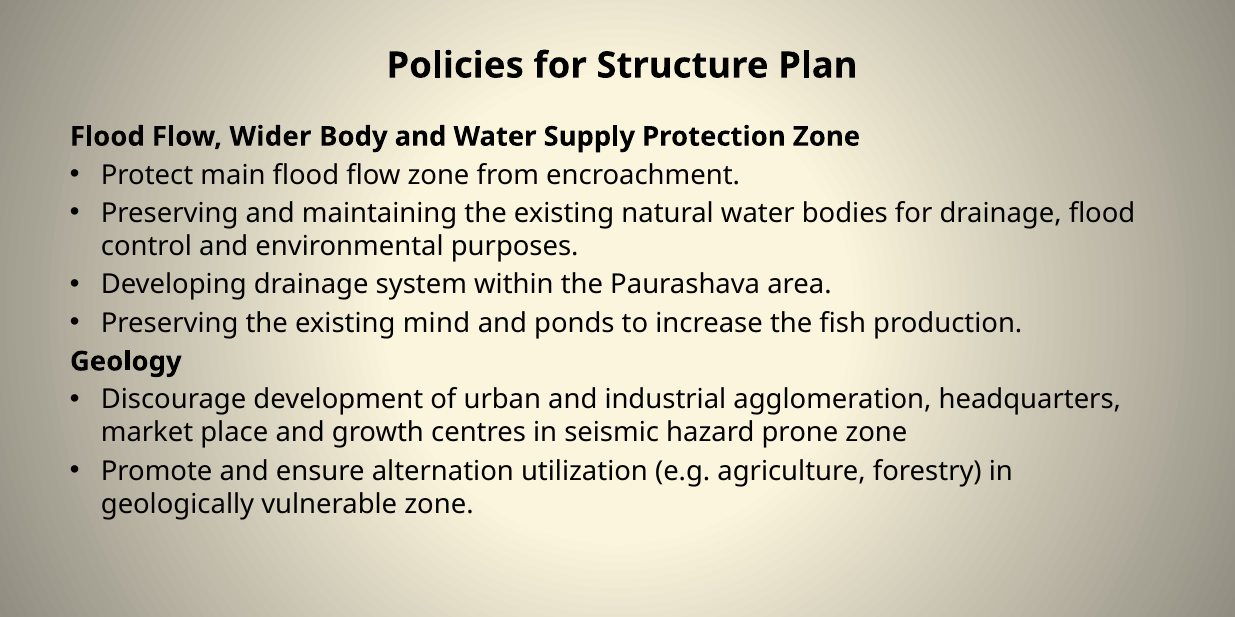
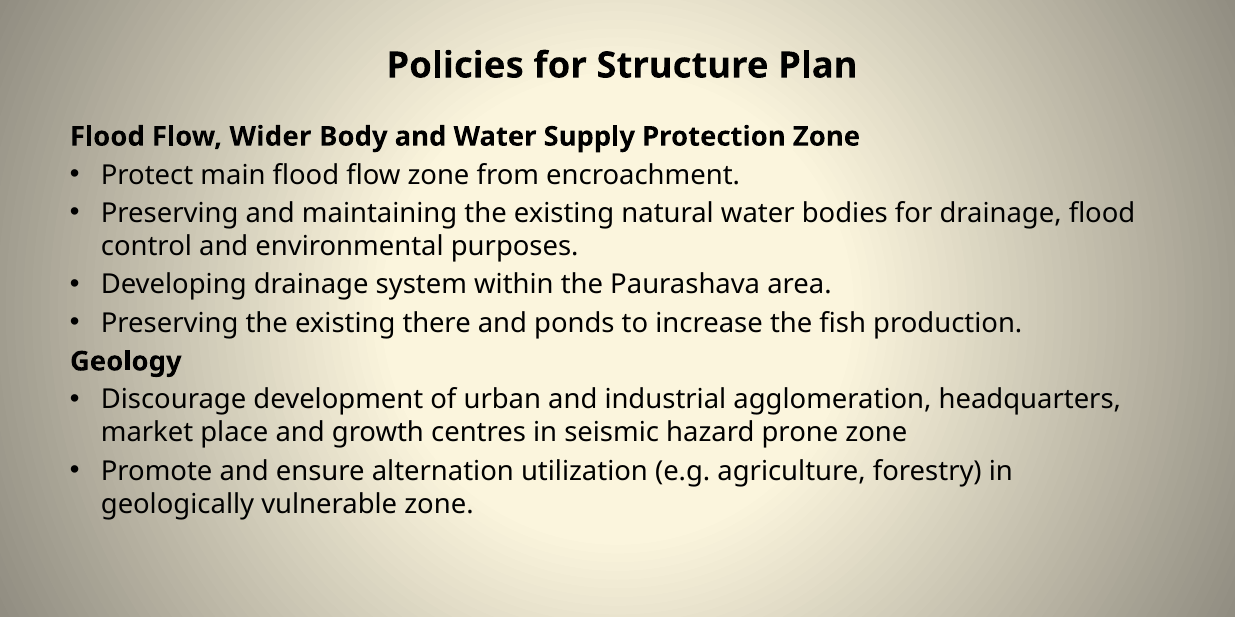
mind: mind -> there (437, 323)
